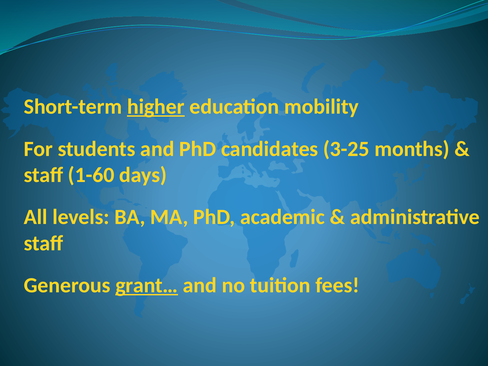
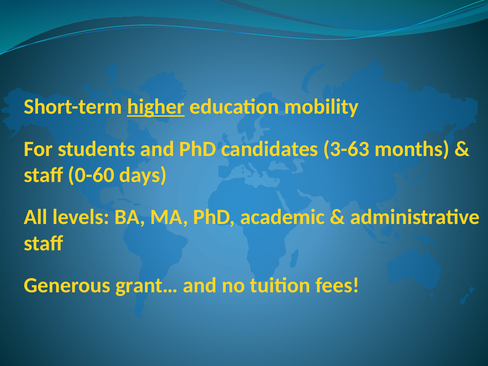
3-25: 3-25 -> 3-63 (346, 149)
1-60: 1-60 -> 0-60 (91, 175)
grant… underline: present -> none (147, 285)
